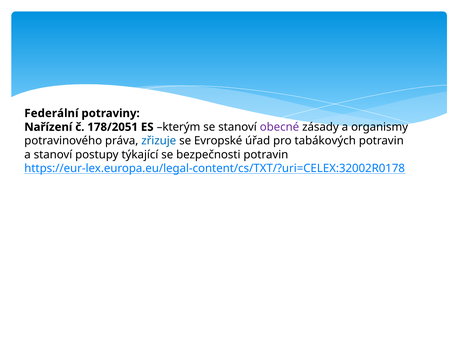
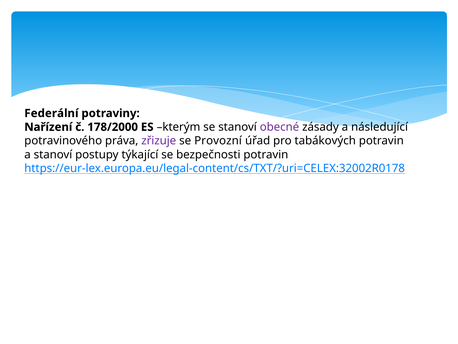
178/2051: 178/2051 -> 178/2000 (113, 127)
organismy: organismy -> následující (380, 127)
zřizuje colour: blue -> purple (159, 141)
Evropské: Evropské -> Provozní (218, 141)
